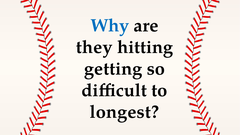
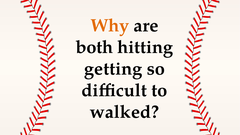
Why colour: blue -> orange (110, 26)
they: they -> both (94, 47)
longest: longest -> walked (124, 112)
